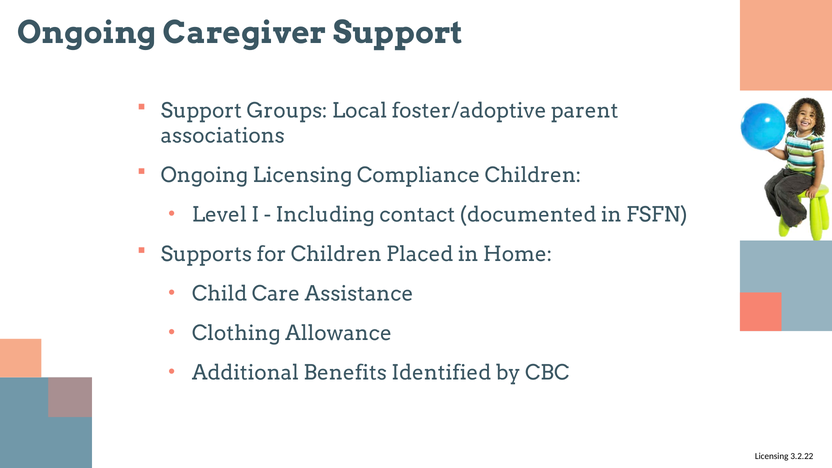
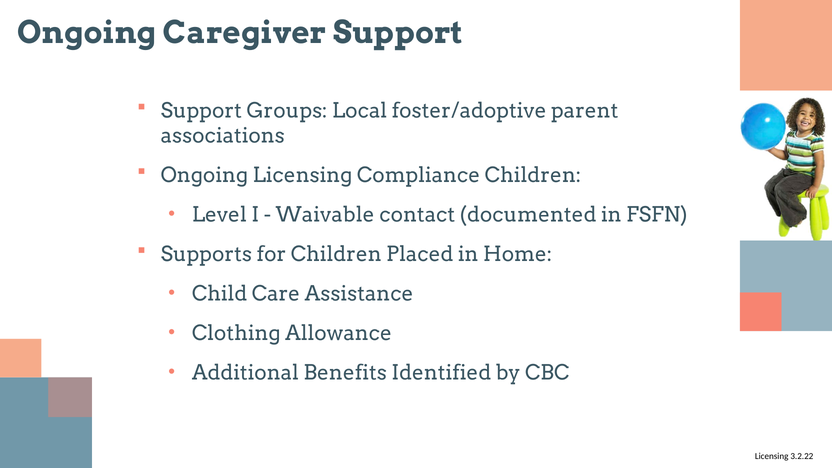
Including: Including -> Waivable (325, 215)
